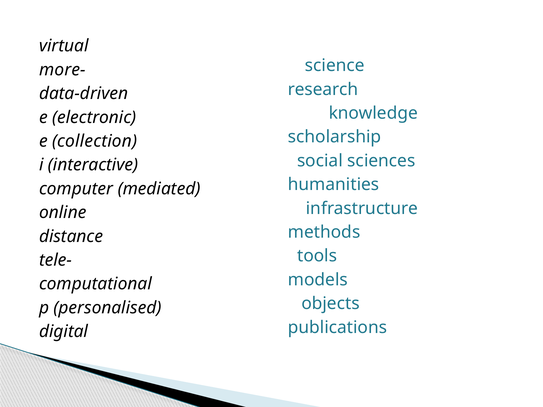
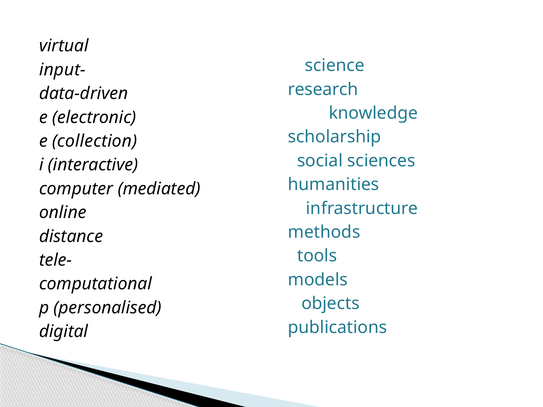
more-: more- -> input- (62, 70)
